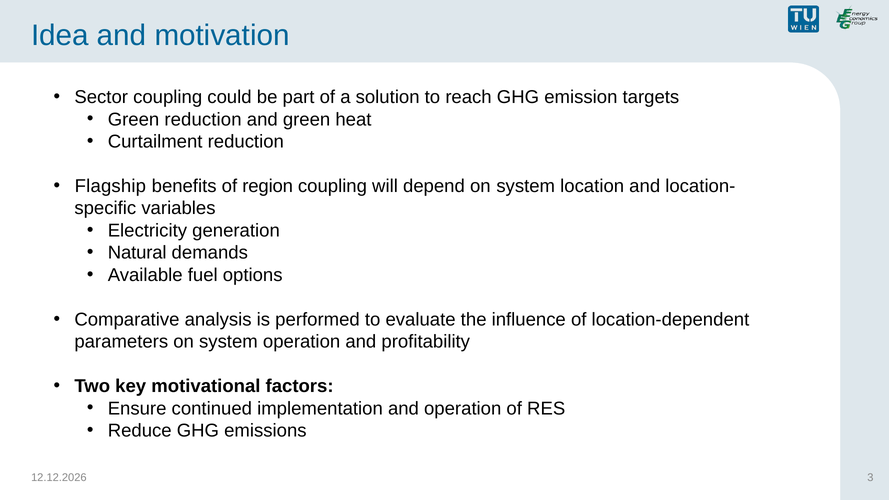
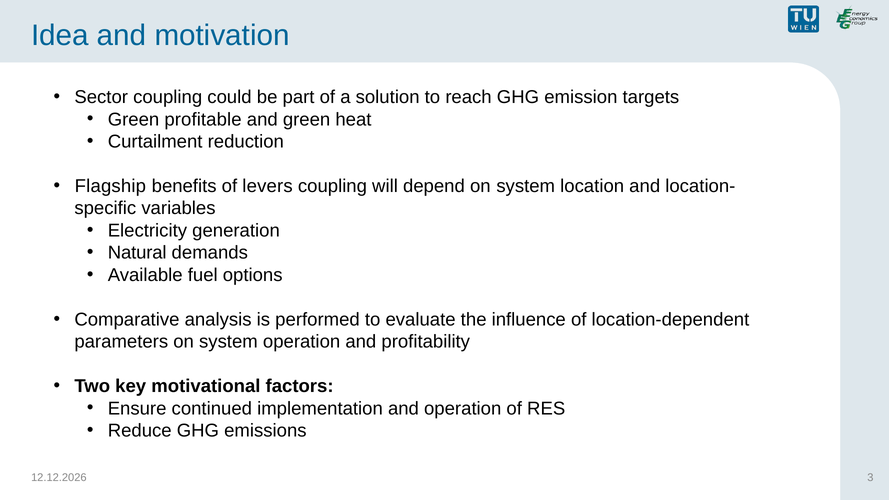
Green reduction: reduction -> profitable (203, 119)
region: region -> levers (268, 186)
